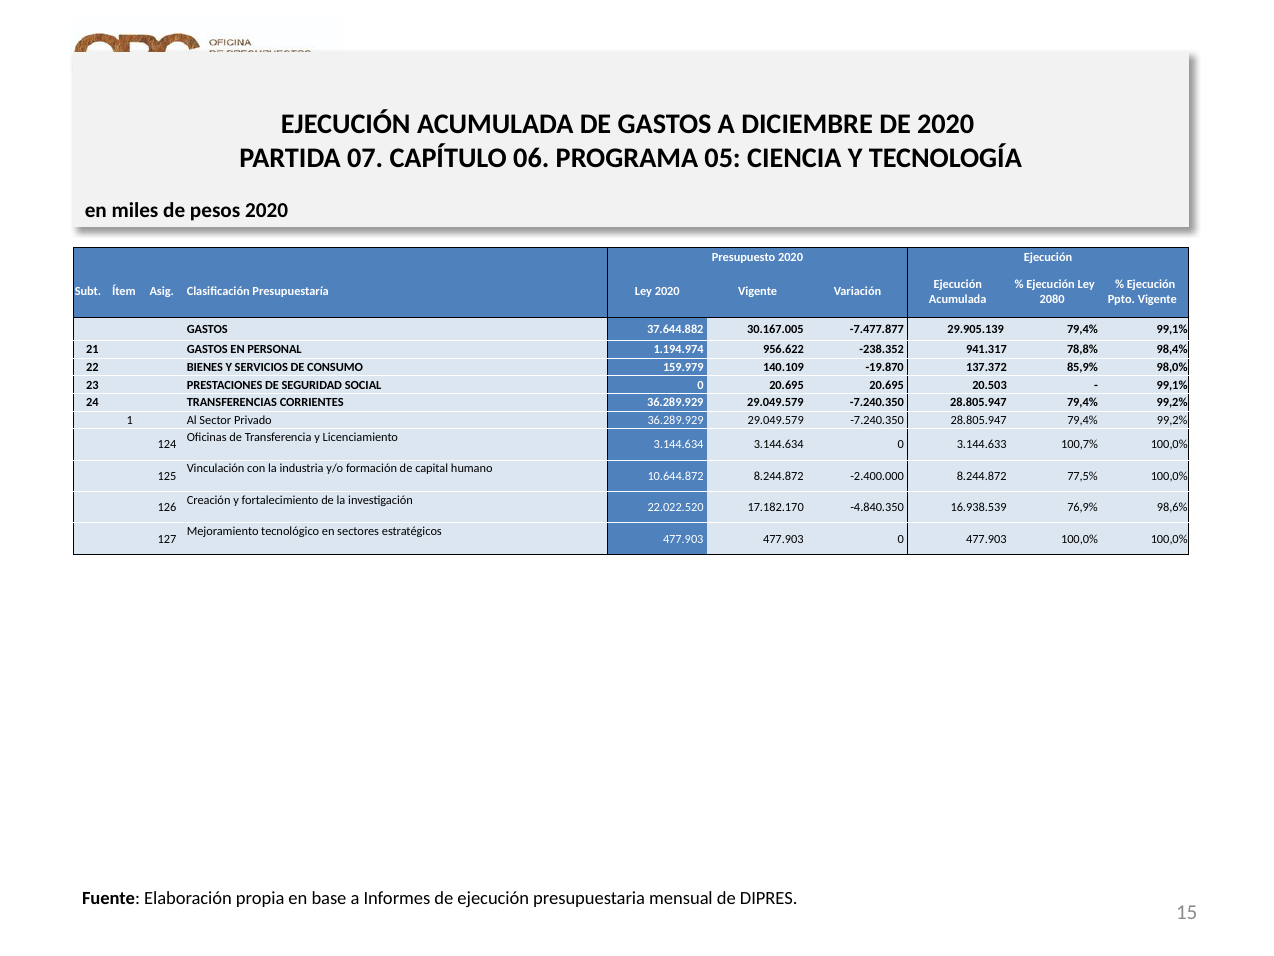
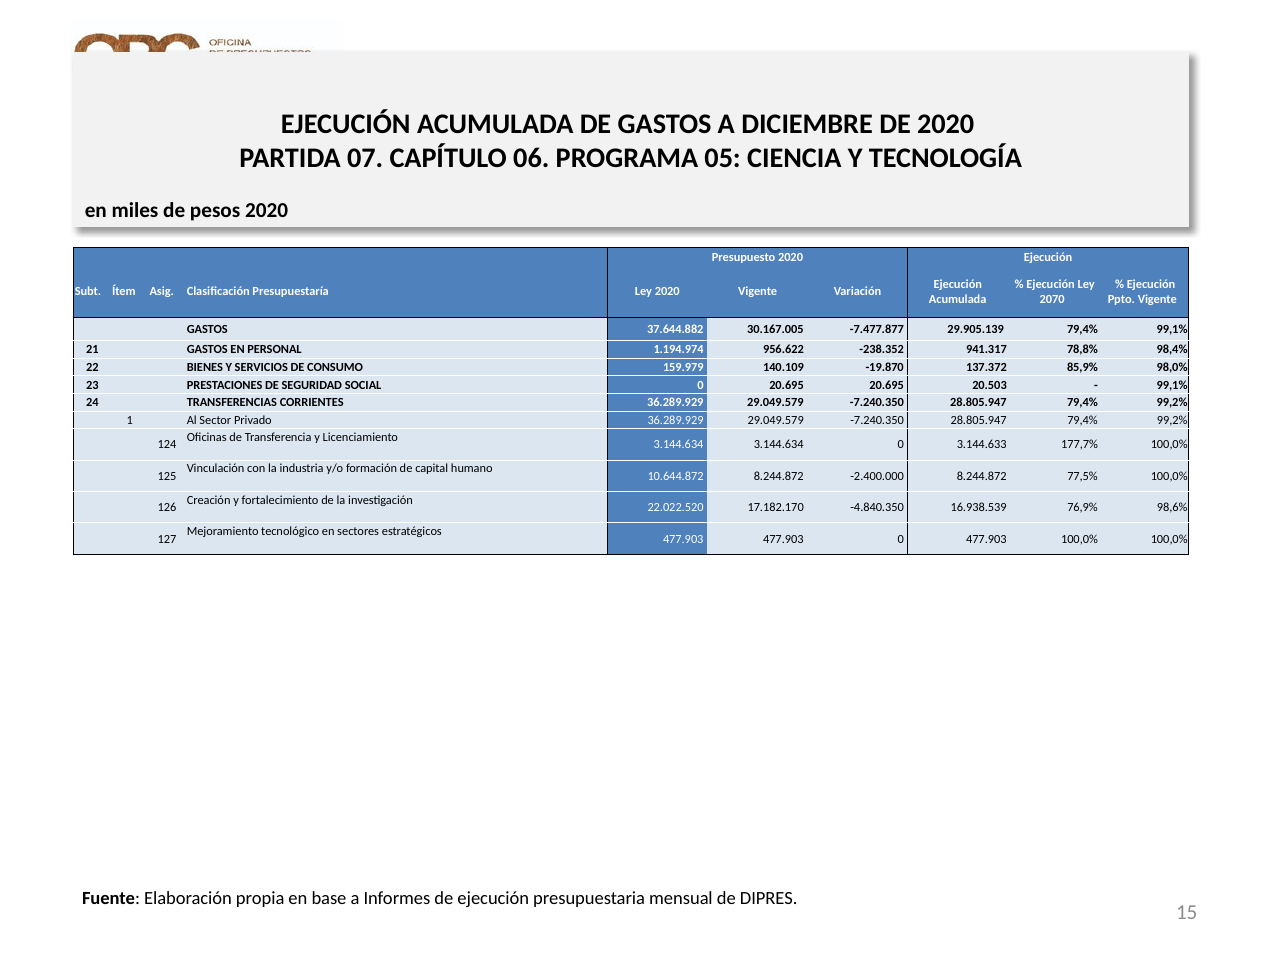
2080: 2080 -> 2070 (1052, 299)
100,7%: 100,7% -> 177,7% (1080, 445)
